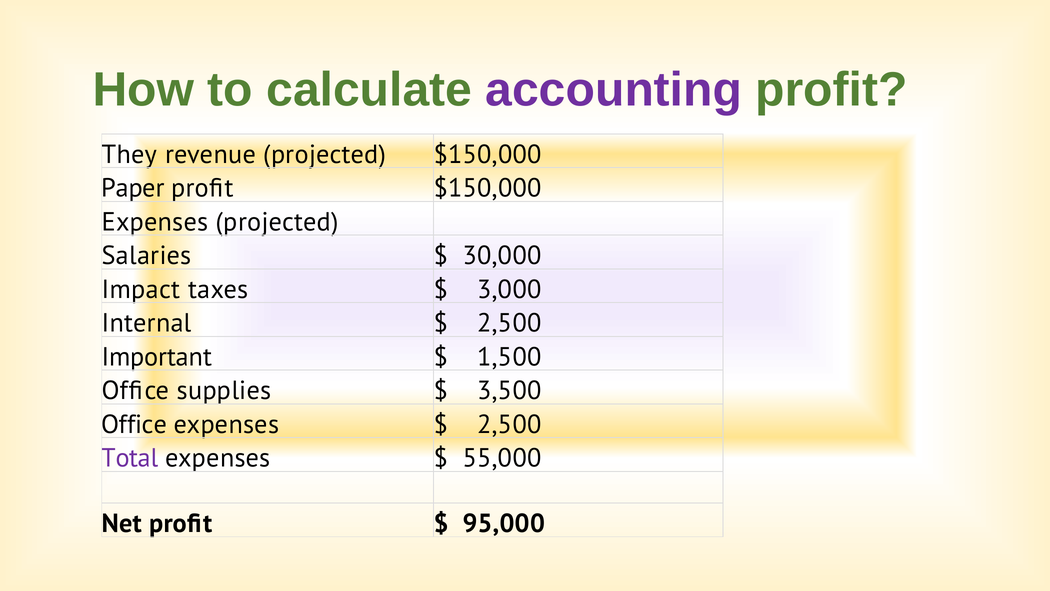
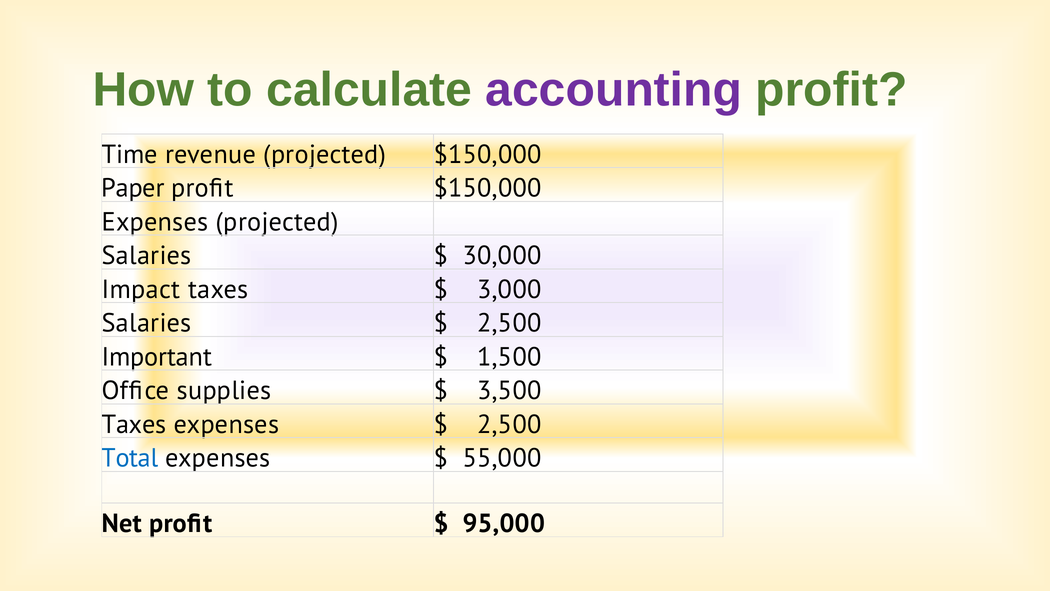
They: They -> Time (130, 154)
Internal: Internal -> Salaries (147, 323)
Office: Office -> Taxes (134, 424)
Total colour: purple -> blue (130, 458)
